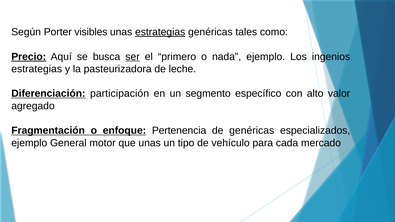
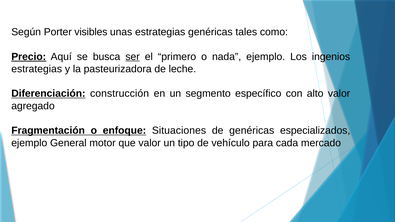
estrategias underline: present -> none (160, 32)
participación: participación -> construcción (120, 94)
Pertenencia: Pertenencia -> Situaciones (179, 131)
que unas: unas -> valor (150, 143)
